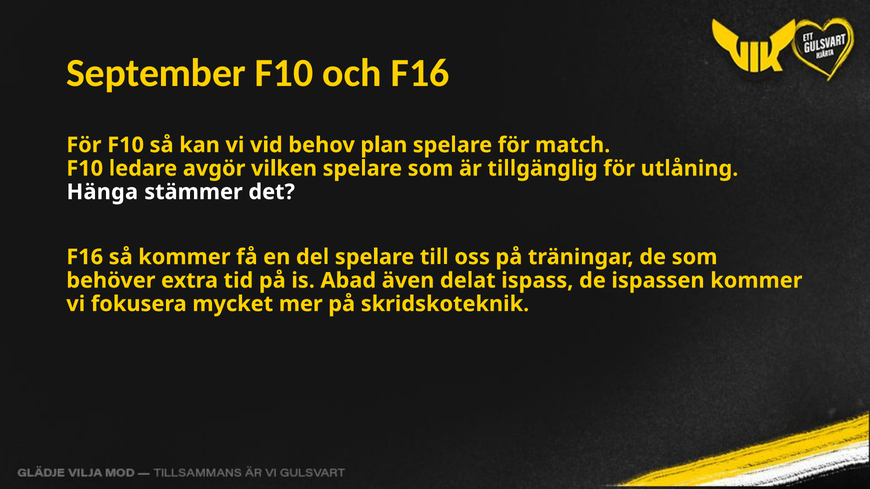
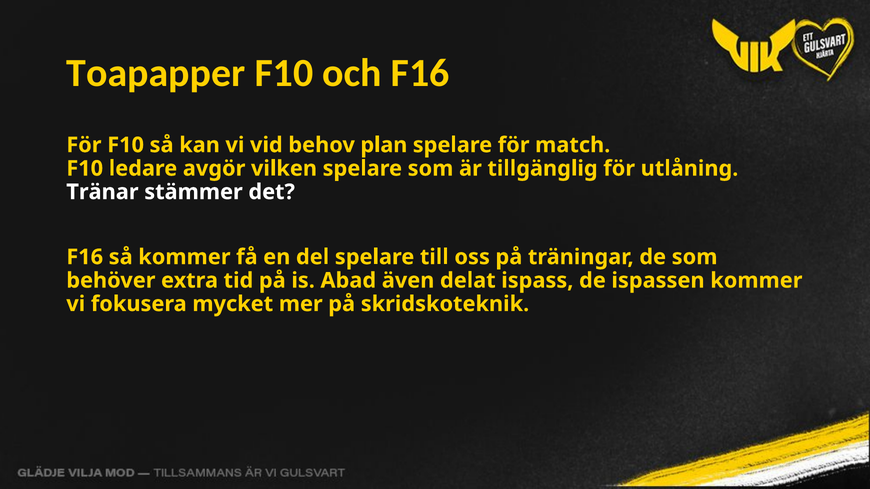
September: September -> Toapapper (156, 73)
Hänga: Hänga -> Tränar (102, 192)
